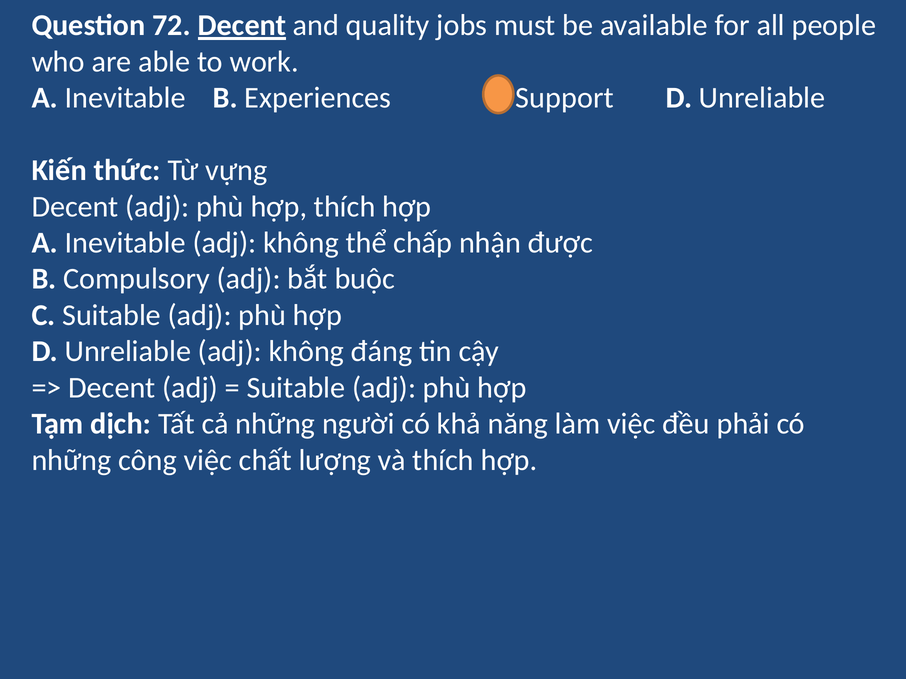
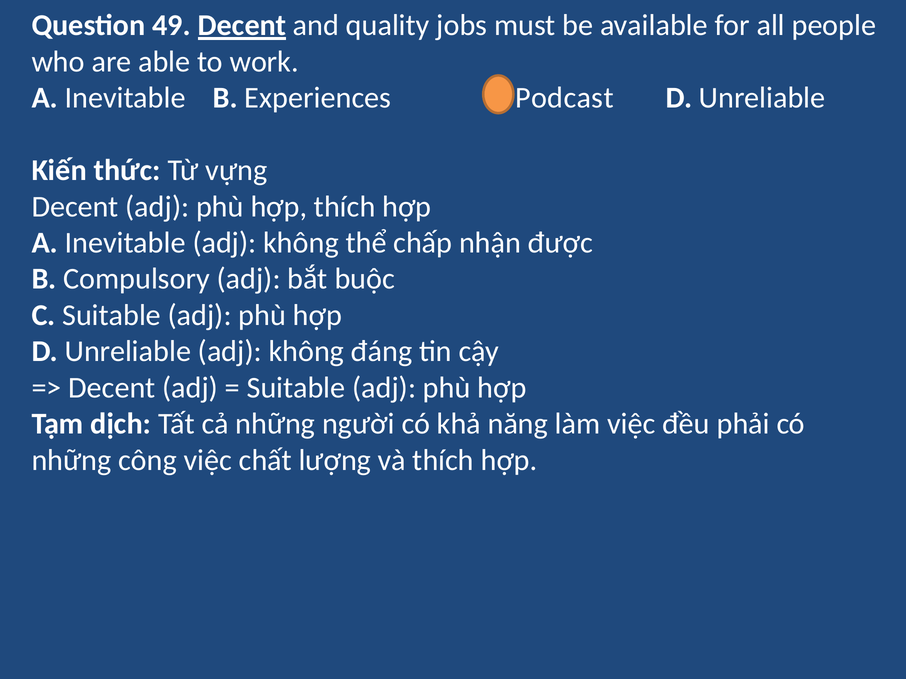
72: 72 -> 49 (171, 26)
Support: Support -> Podcast (565, 98)
